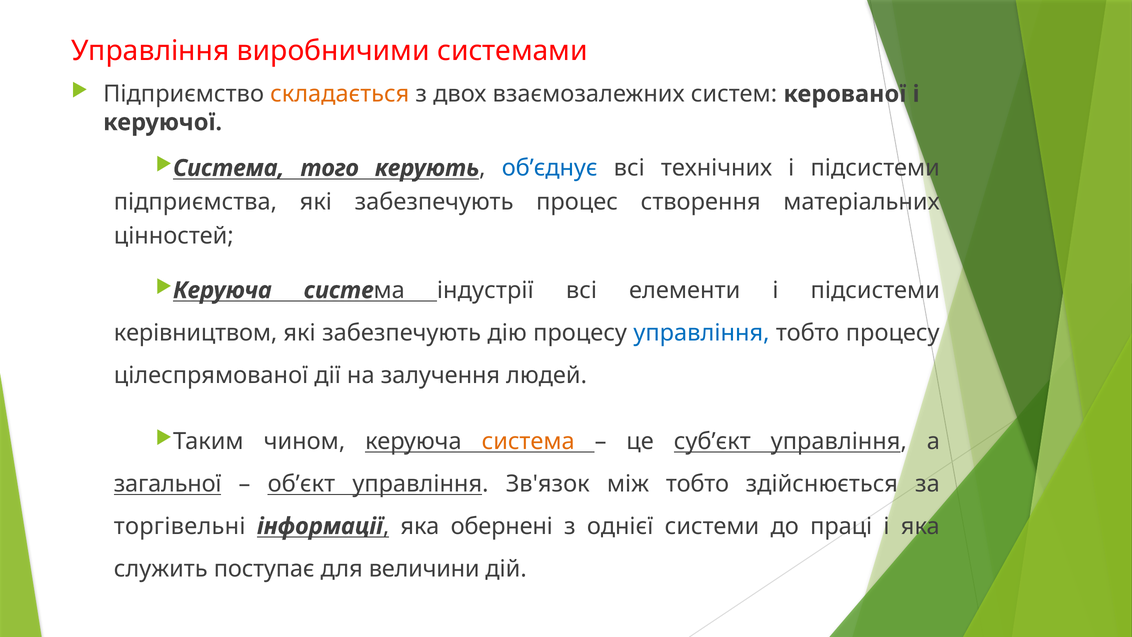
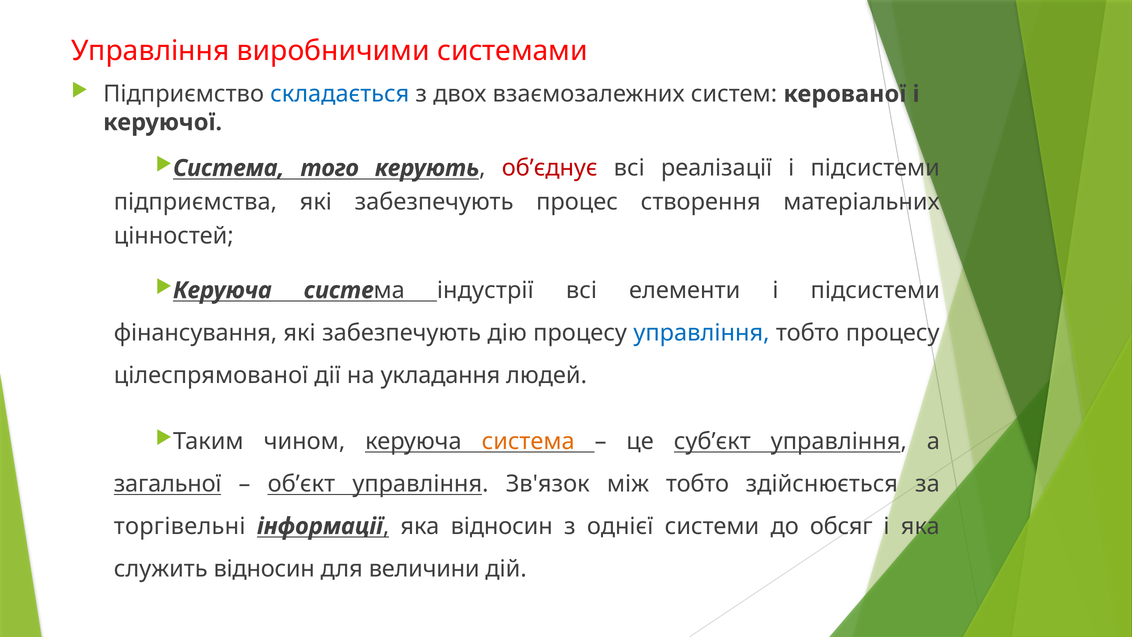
складається colour: orange -> blue (340, 94)
об’єднує colour: blue -> red (550, 168)
технічних: технічних -> реалізації (717, 168)
керівництвом: керівництвом -> фінансування (195, 333)
залучення: залучення -> укладання (440, 375)
яка обернені: обернені -> відносин (502, 526)
праці: праці -> обсяг (841, 526)
служить поступає: поступає -> відносин (264, 569)
